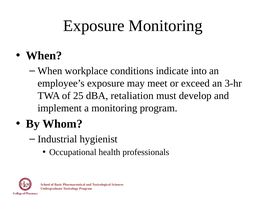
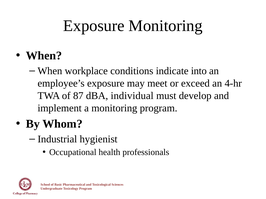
3-hr: 3-hr -> 4-hr (233, 83)
25: 25 -> 87 (78, 96)
retaliation: retaliation -> individual (132, 96)
